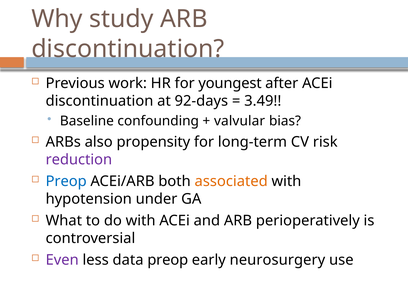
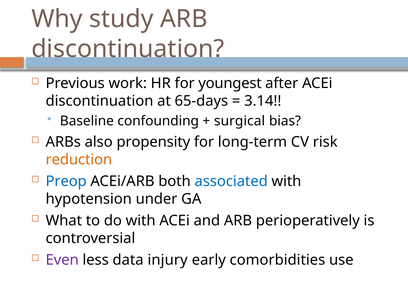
92-days: 92-days -> 65-days (201, 101)
3.49: 3.49 -> 3.14 (263, 101)
valvular: valvular -> surgical (240, 121)
reduction colour: purple -> orange (79, 160)
associated colour: orange -> blue (231, 181)
data preop: preop -> injury (168, 260)
neurosurgery: neurosurgery -> comorbidities (277, 260)
